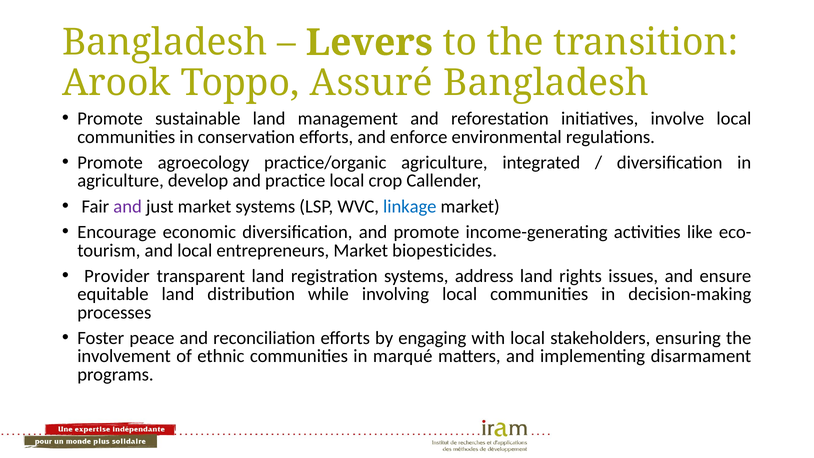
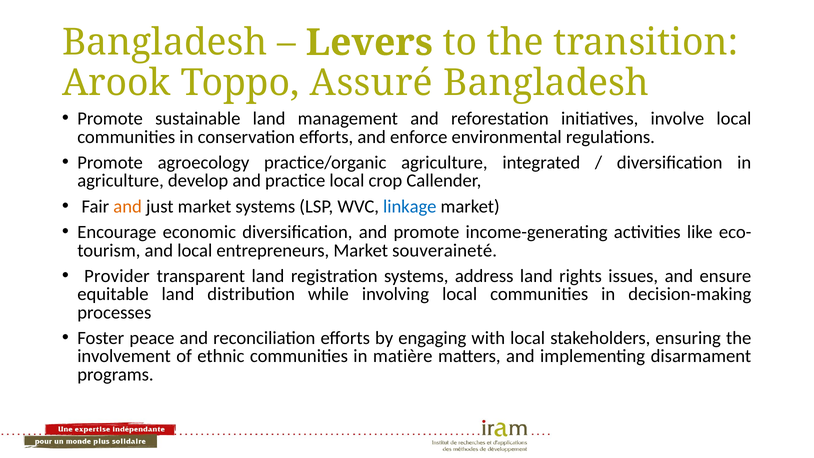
and colour: purple -> orange (128, 206)
biopesticides: biopesticides -> souveraineté (445, 250)
marqué: marqué -> matière (403, 356)
